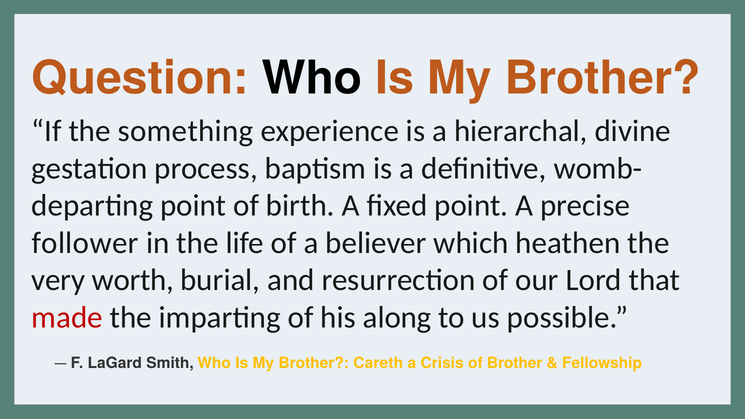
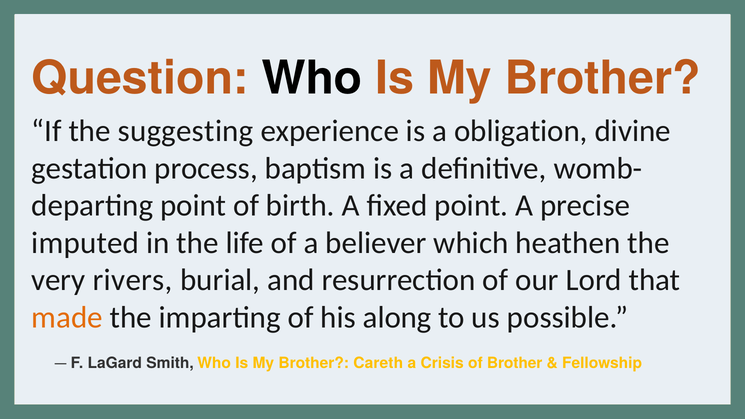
something: something -> suggesting (186, 131)
hierarchal: hierarchal -> obligation (521, 131)
follower: follower -> imputed (85, 243)
worth: worth -> rivers (133, 280)
made colour: red -> orange (67, 317)
